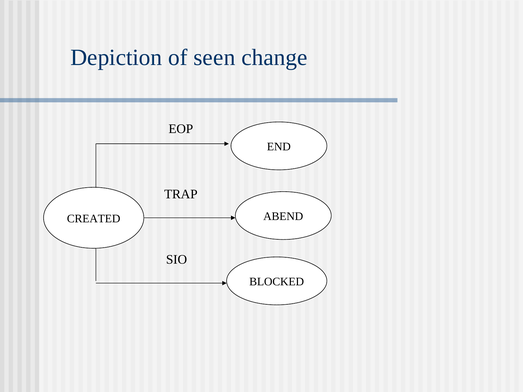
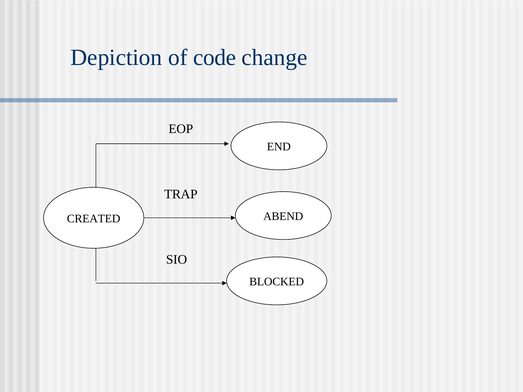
seen: seen -> code (215, 57)
